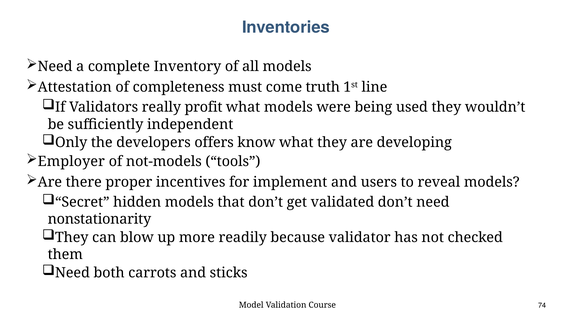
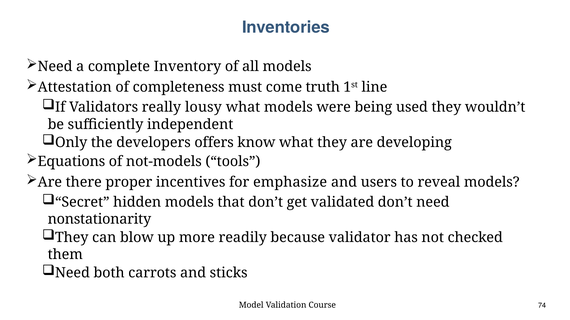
profit: profit -> lousy (203, 107)
Employer: Employer -> Equations (71, 162)
implement: implement -> emphasize (290, 182)
